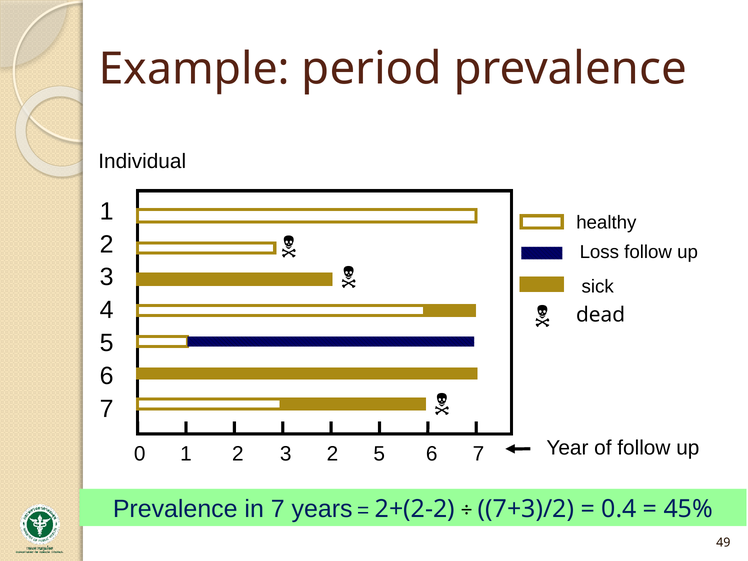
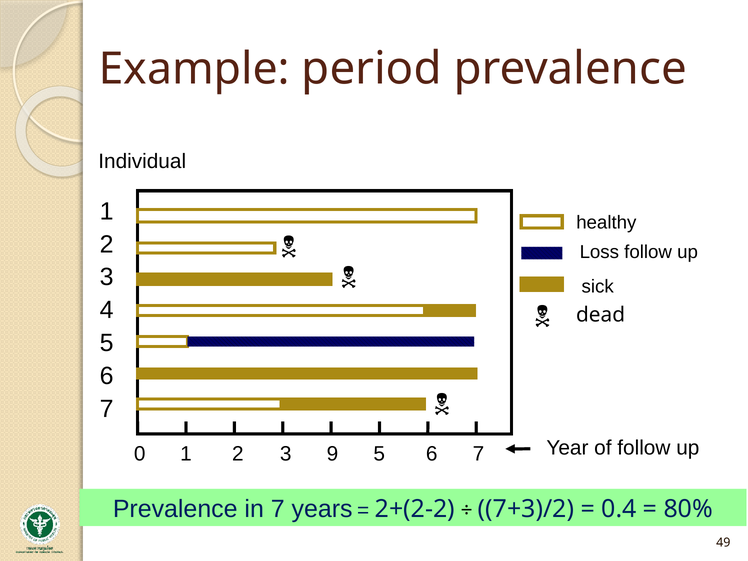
3 2: 2 -> 9 (333, 454)
45%: 45% -> 80% (688, 509)
